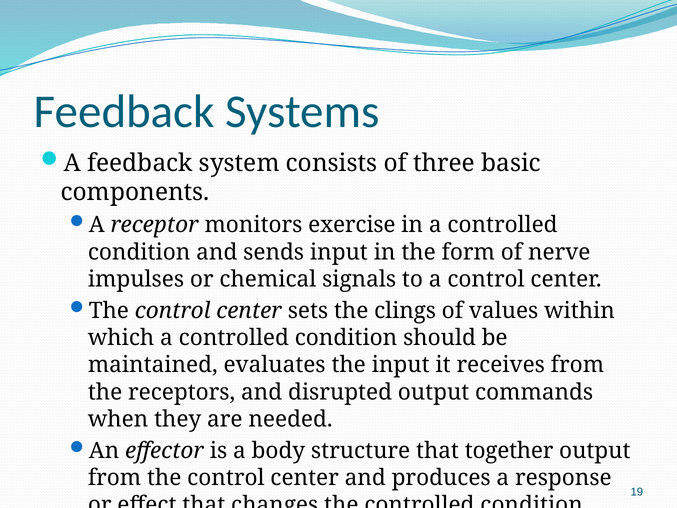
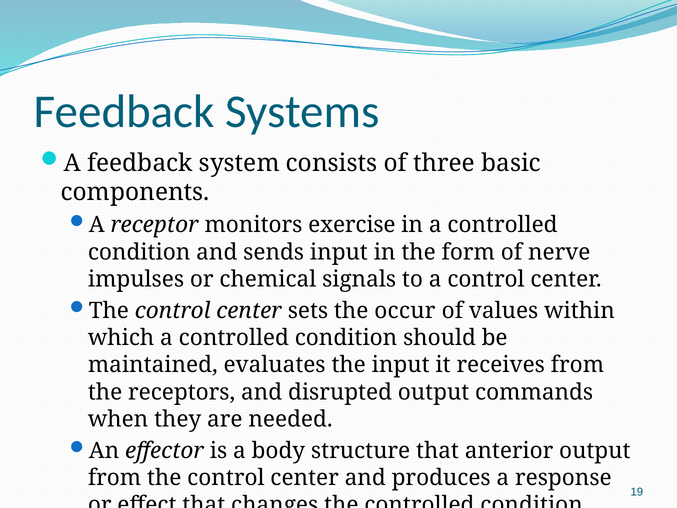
clings: clings -> occur (405, 311)
together: together -> anterior (509, 451)
